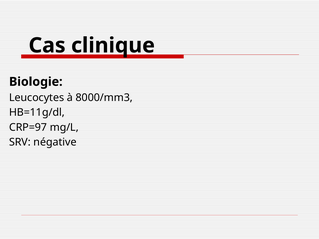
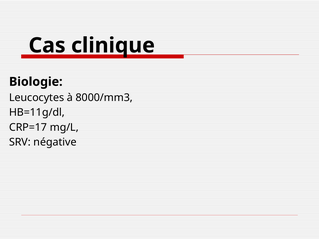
CRP=97: CRP=97 -> CRP=17 (28, 127)
